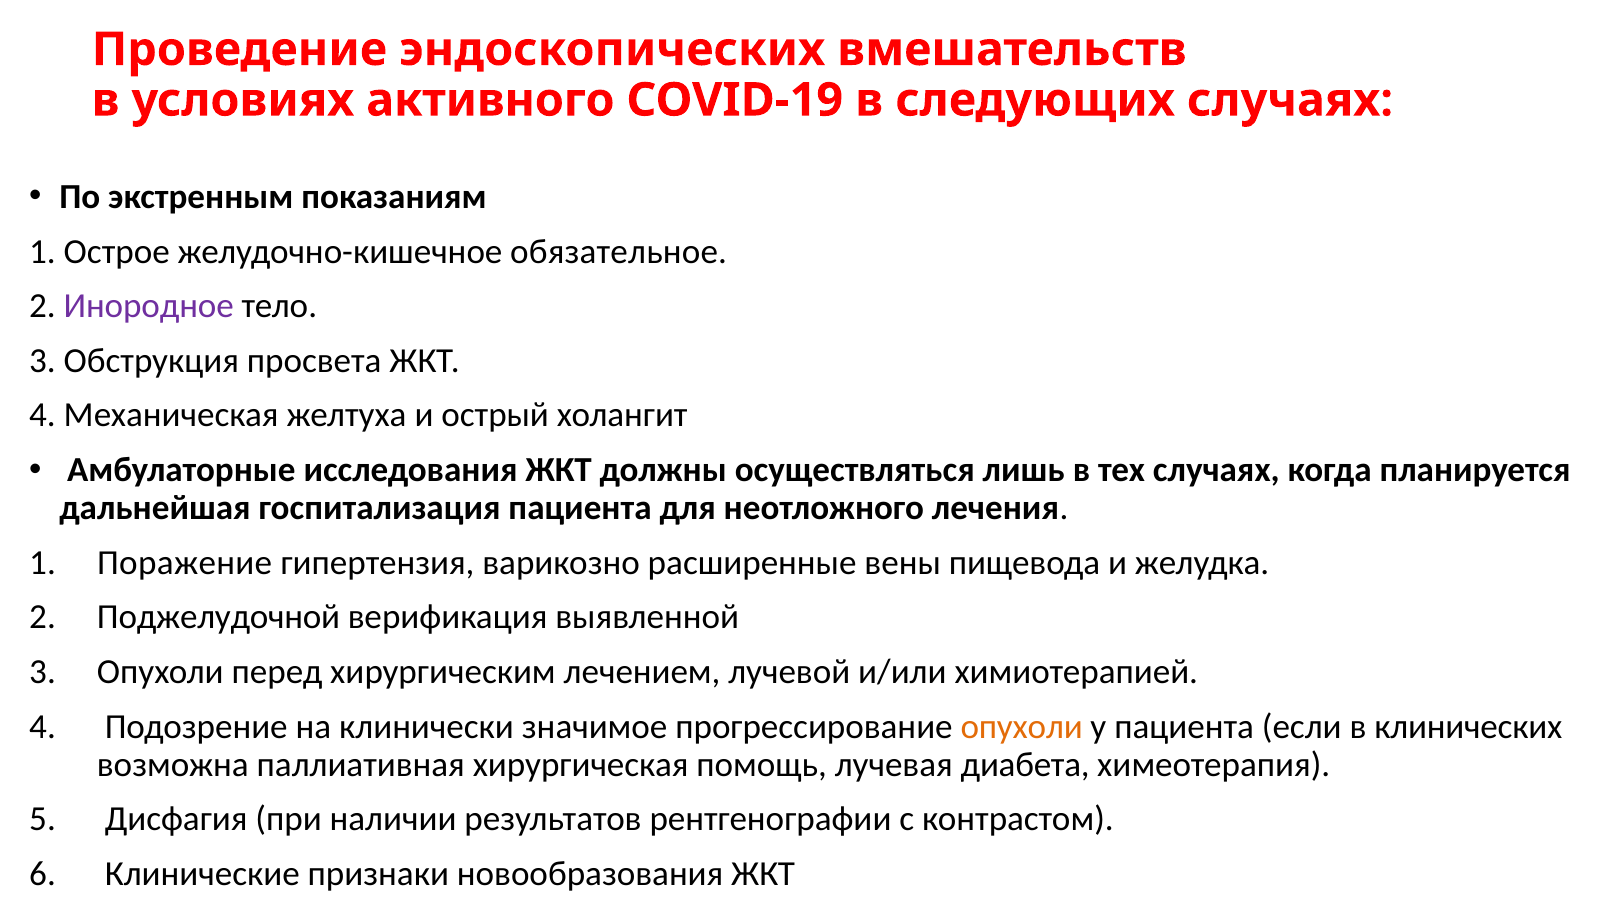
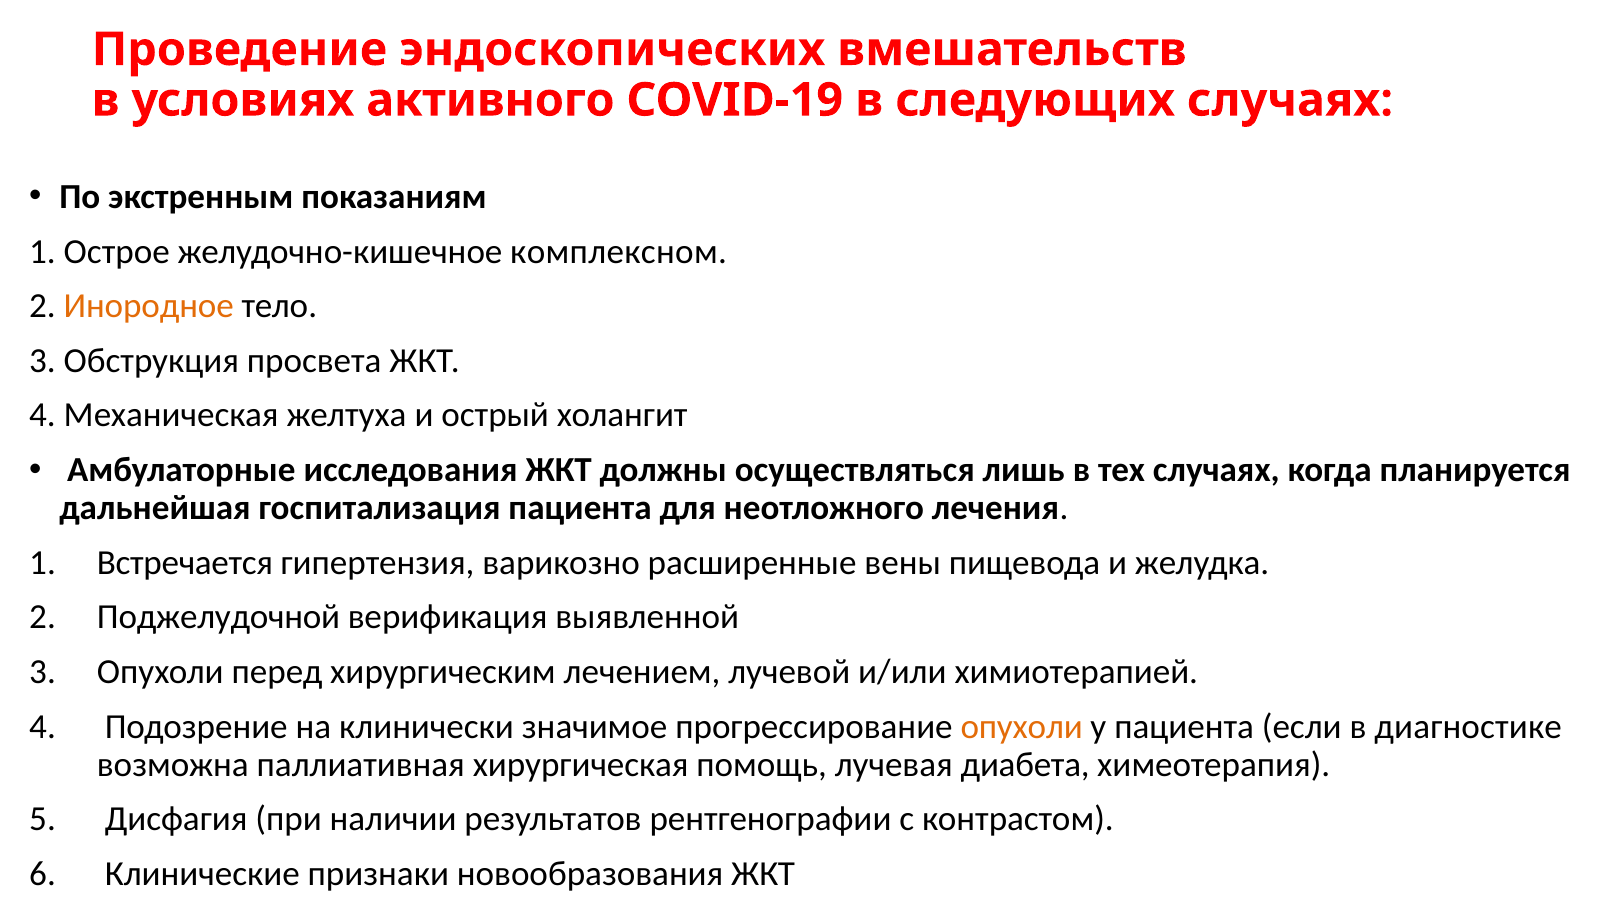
обязательное: обязательное -> комплексном (619, 251)
Инородное colour: purple -> orange (149, 306)
Поражение: Поражение -> Встречается (185, 563)
клинических: клинических -> диагностике (1468, 726)
